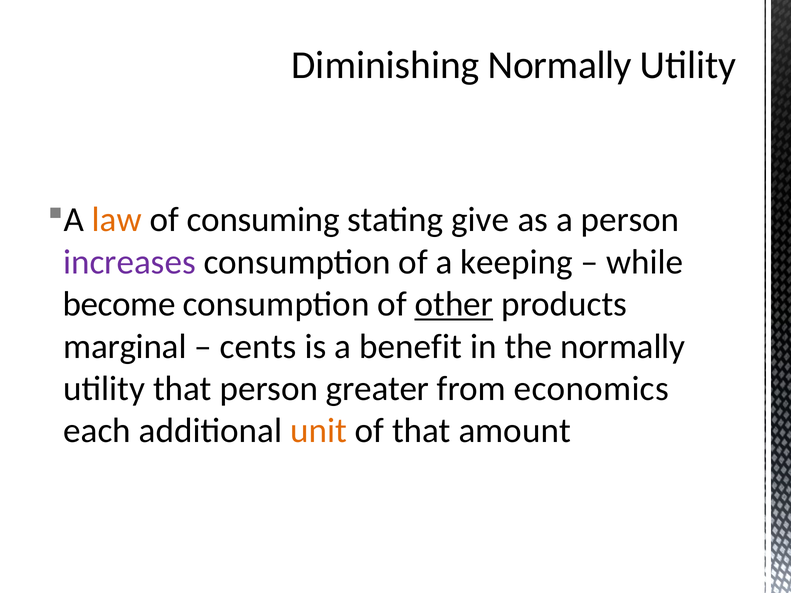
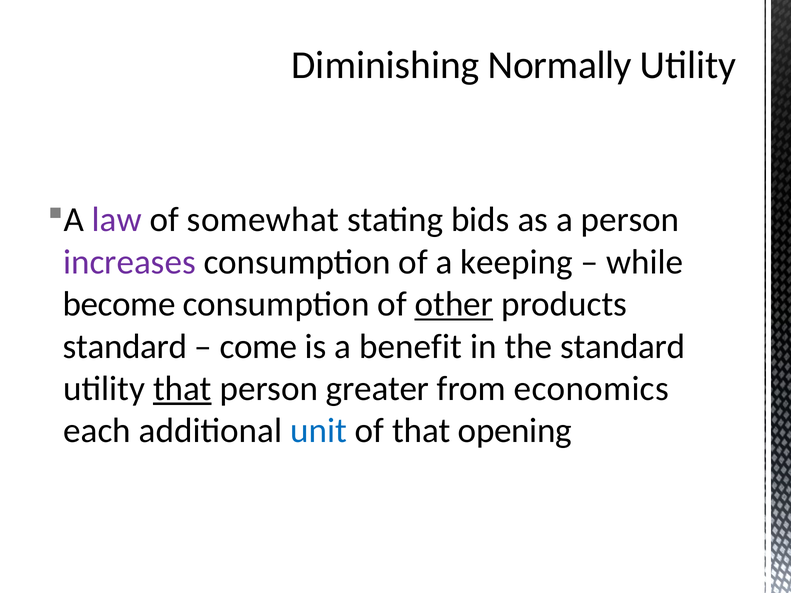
law colour: orange -> purple (117, 220)
consuming: consuming -> somewhat (263, 220)
give: give -> bids (480, 220)
marginal: marginal -> standard (125, 347)
cents: cents -> come (258, 347)
the normally: normally -> standard (623, 347)
that underline: none -> present (182, 389)
unit colour: orange -> blue (319, 431)
amount: amount -> opening (515, 431)
